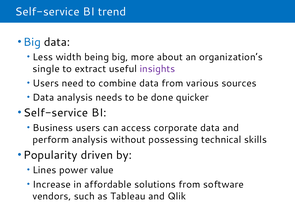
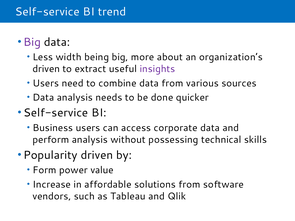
Big colour: blue -> purple (32, 42)
single: single -> driven (46, 69)
Lines: Lines -> Form (44, 170)
